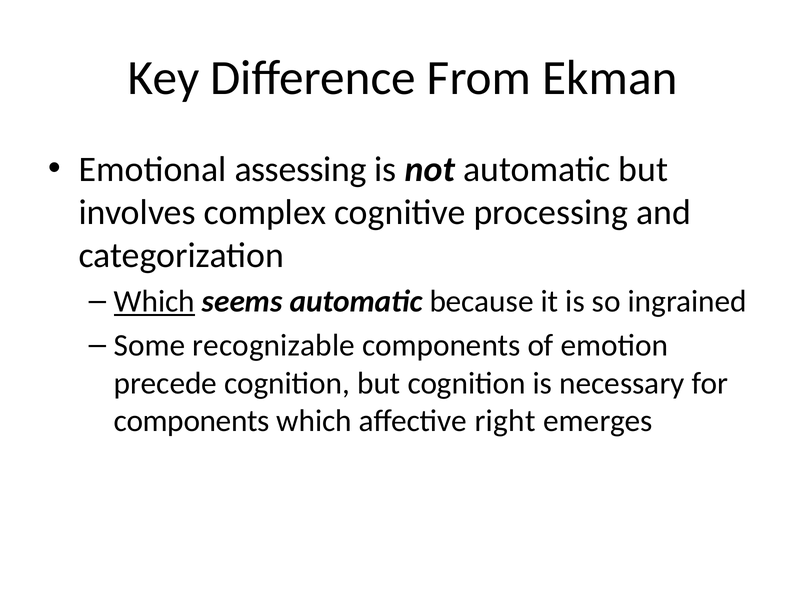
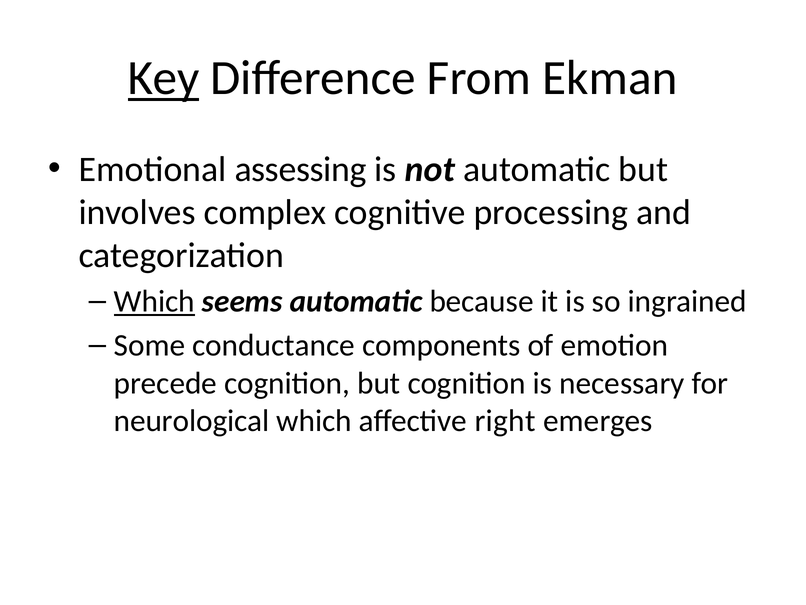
Key underline: none -> present (164, 78)
recognizable: recognizable -> conductance (274, 345)
components: components -> neurological (192, 421)
